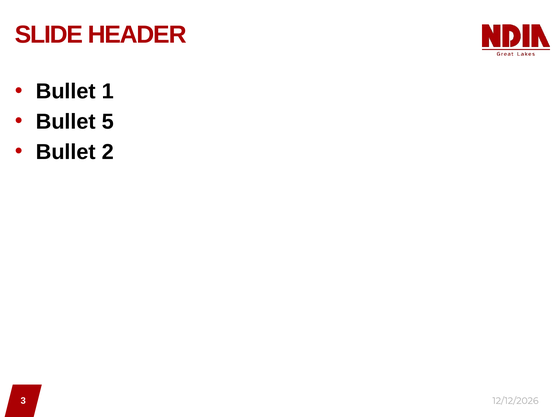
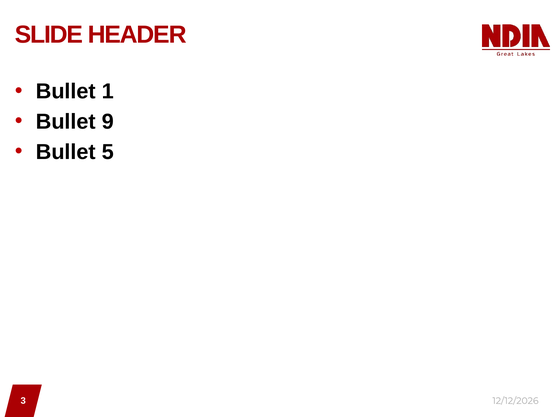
5: 5 -> 9 (108, 122)
2: 2 -> 5 (108, 152)
